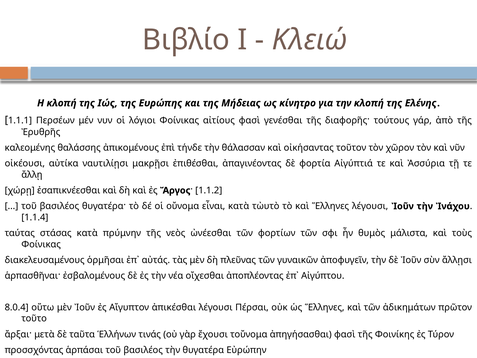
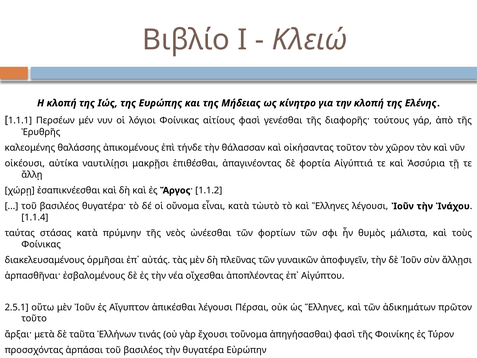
8.0.4: 8.0.4 -> 2.5.1 (17, 307)
